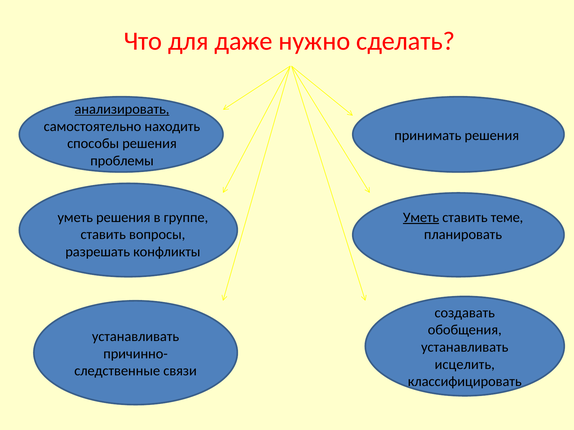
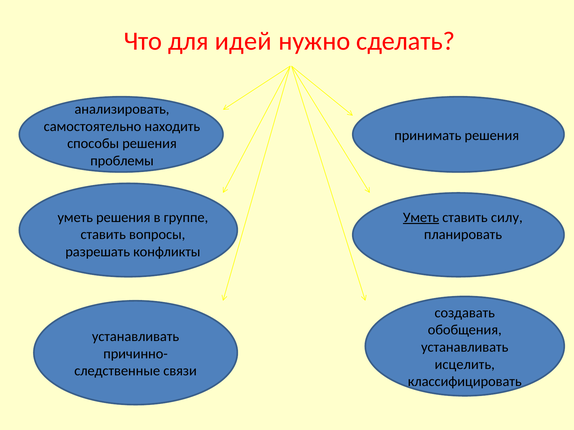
даже: даже -> идей (243, 41)
анализировать underline: present -> none (122, 109)
теме: теме -> силу (507, 218)
